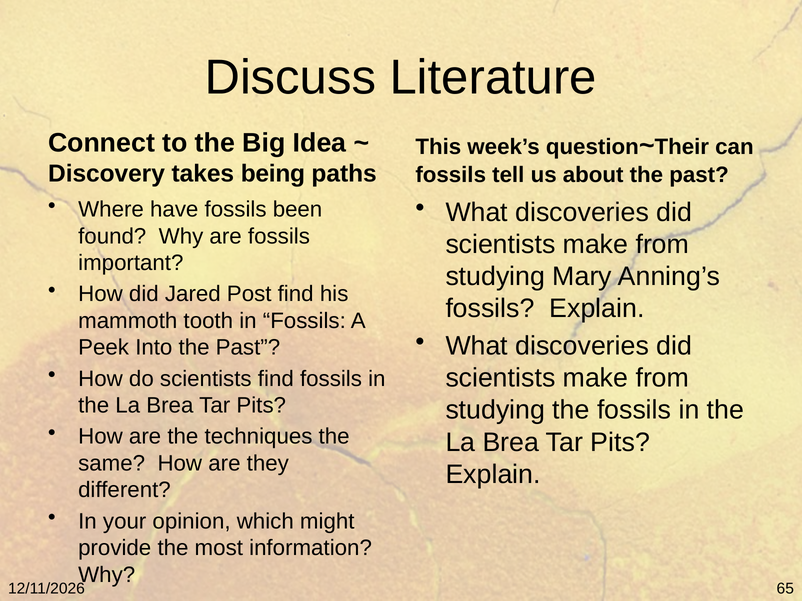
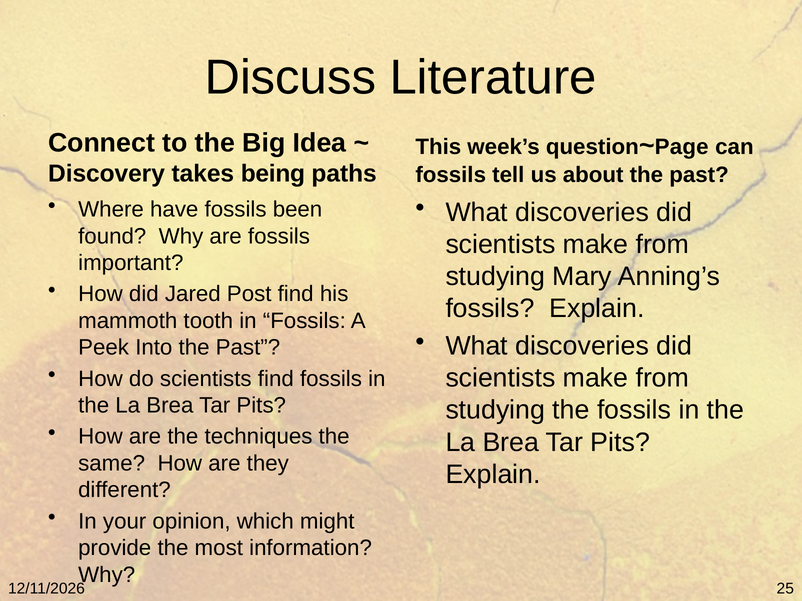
Their: Their -> Page (682, 147)
65: 65 -> 25 (785, 589)
